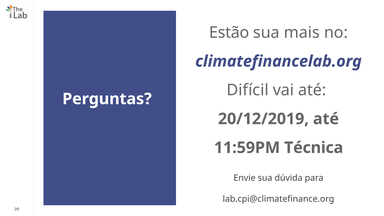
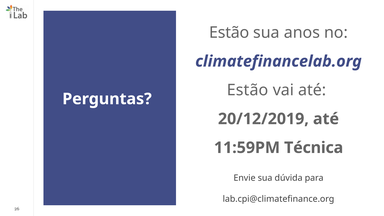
mais: mais -> anos (302, 33)
Difícil: Difícil -> Estão (248, 90)
